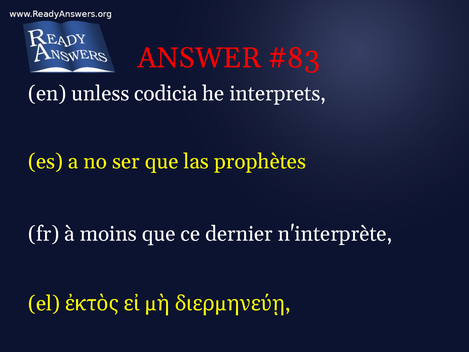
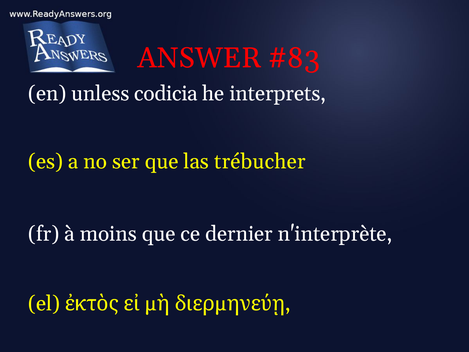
prophètes: prophètes -> trébucher (260, 161)
